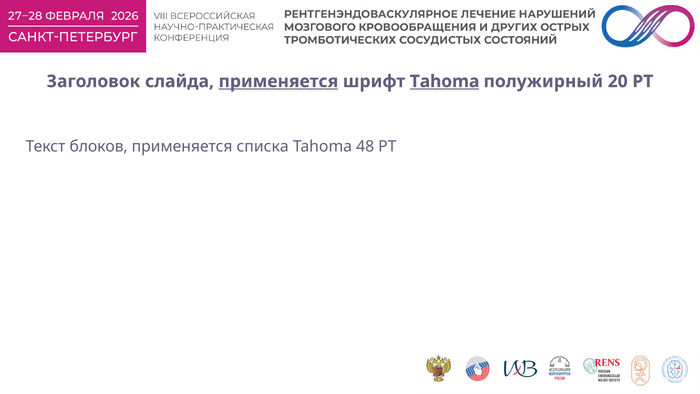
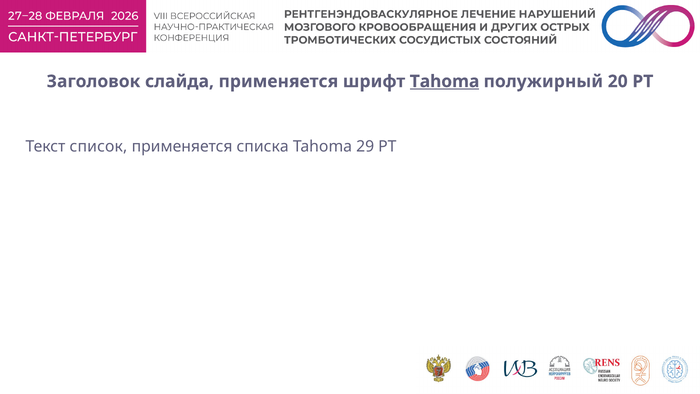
применяется underline: present -> none (278, 81)
блоков: блоков -> список (98, 147)
48: 48 -> 29 (365, 147)
